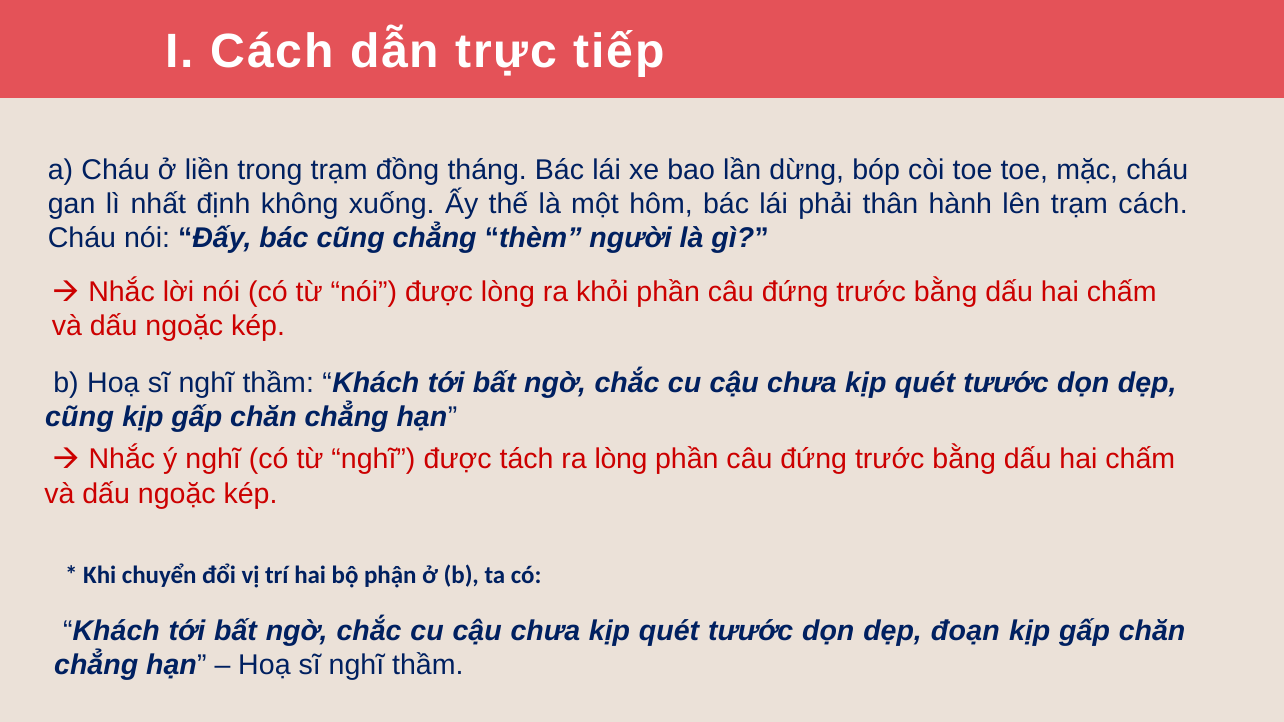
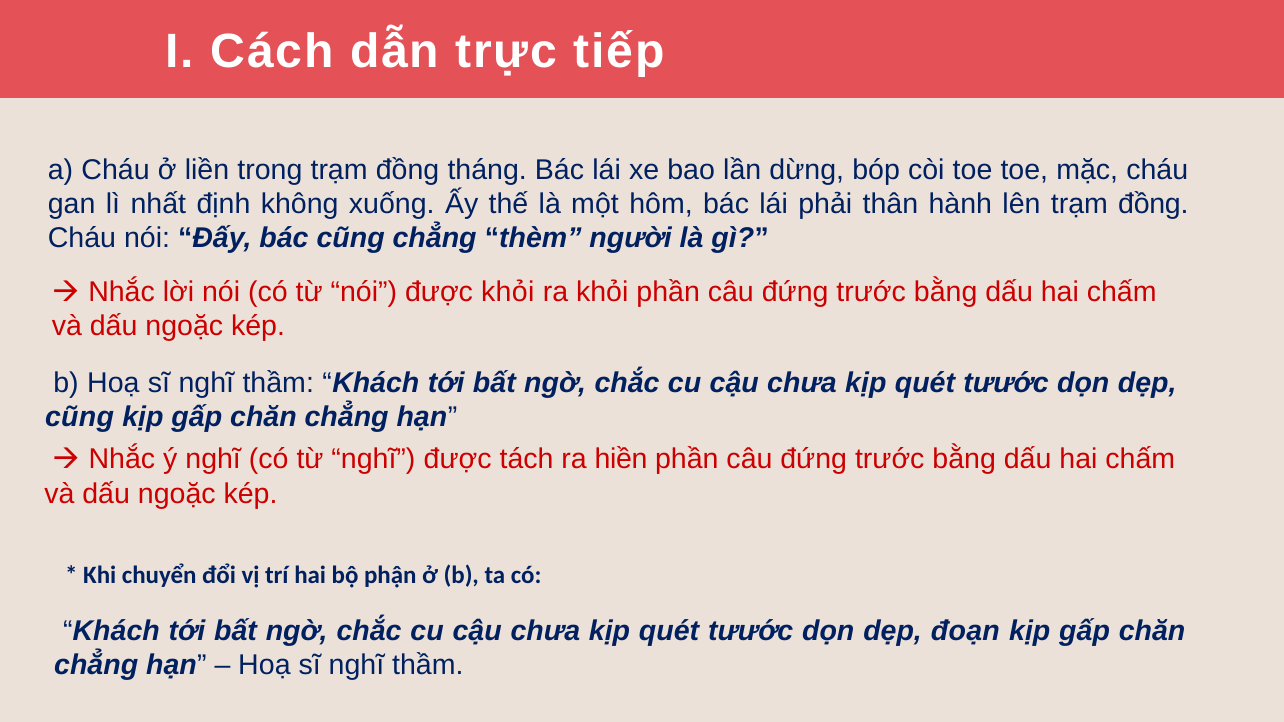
lên trạm cách: cách -> đồng (1153, 204)
được lòng: lòng -> khỏi (508, 292)
ra lòng: lòng -> hiền (621, 460)
